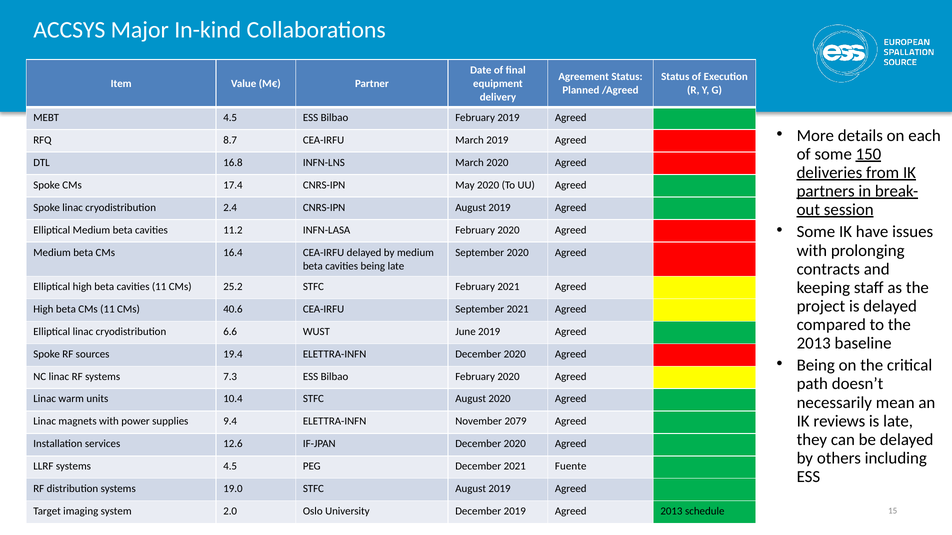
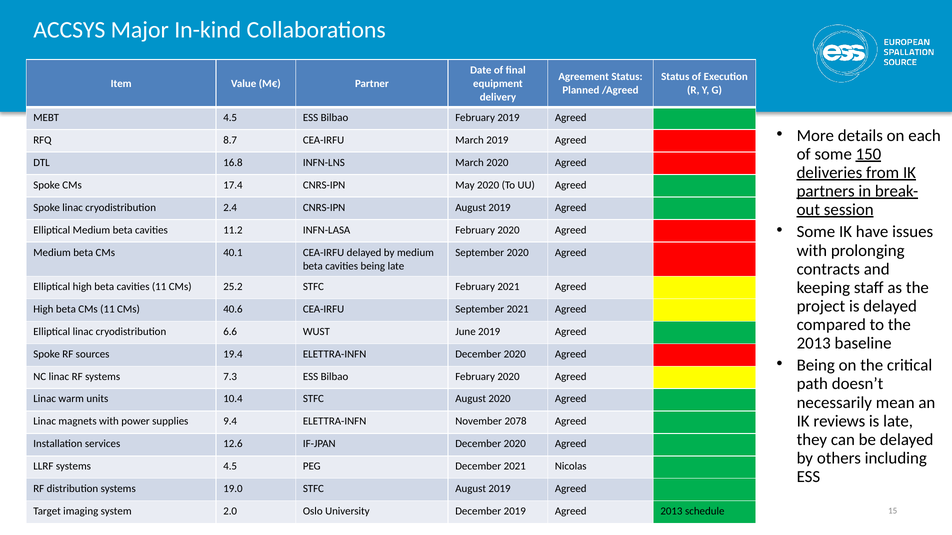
16.4: 16.4 -> 40.1 (233, 253)
2079: 2079 -> 2078 (516, 422)
Fuente: Fuente -> Nicolas (571, 467)
